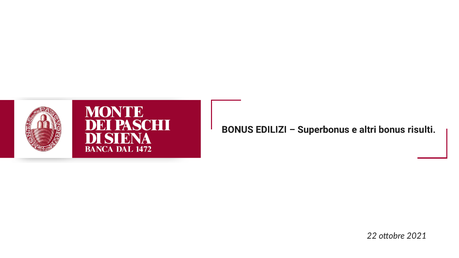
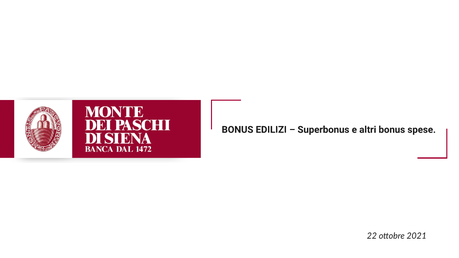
risulti: risulti -> spese (422, 130)
